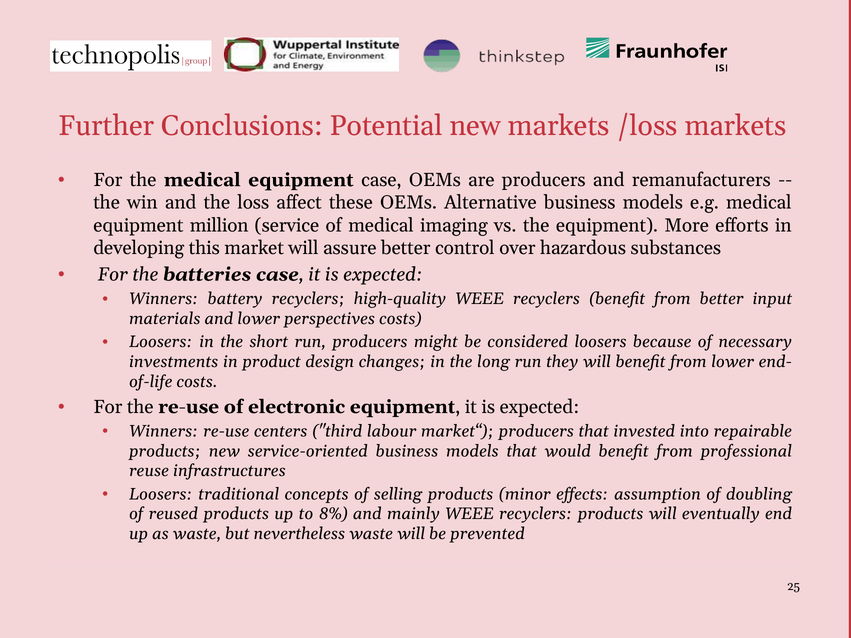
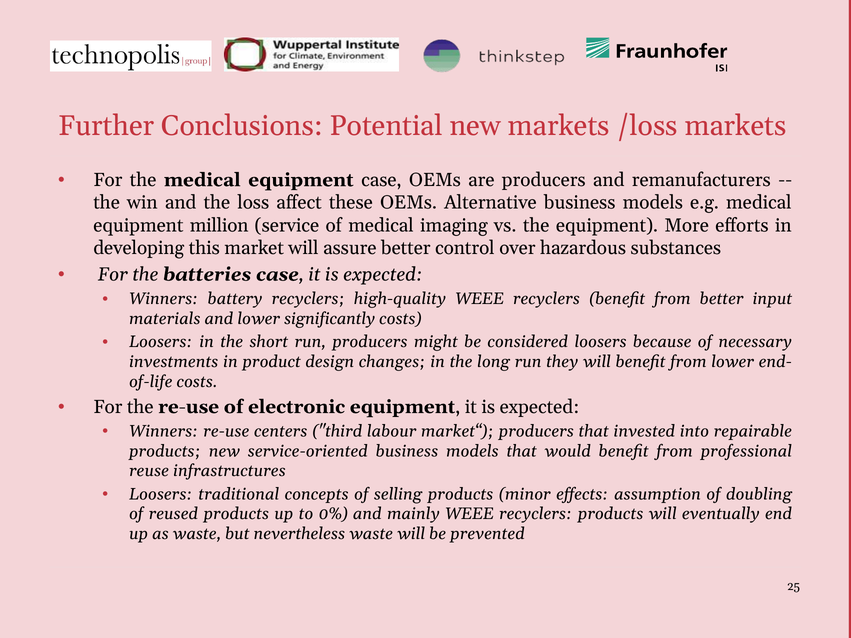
perspectives: perspectives -> significantly (330, 319)
8%: 8% -> 0% (333, 514)
